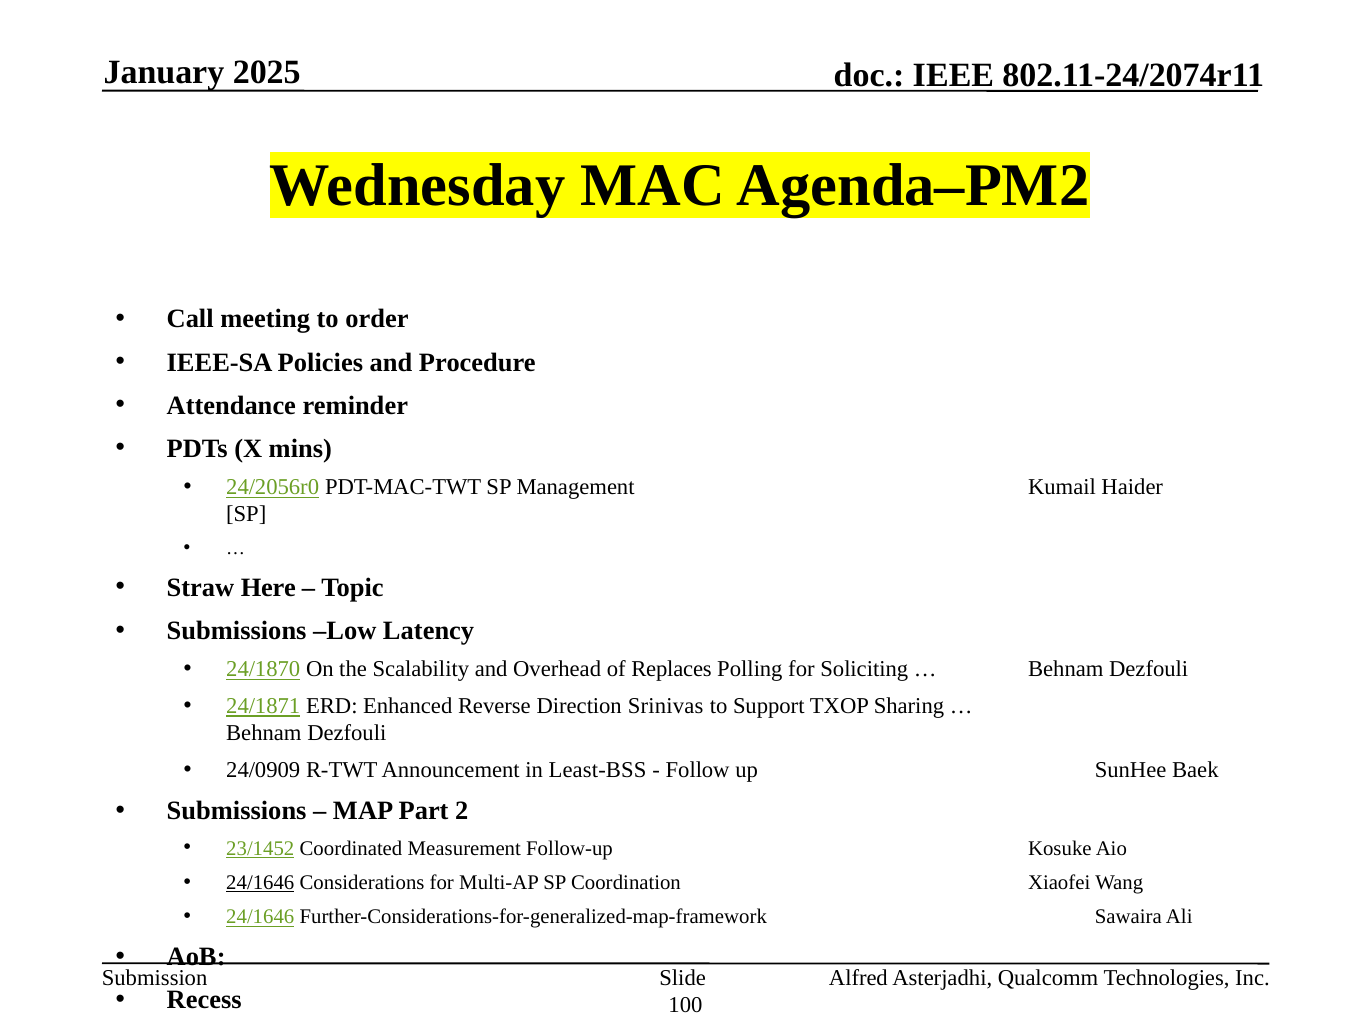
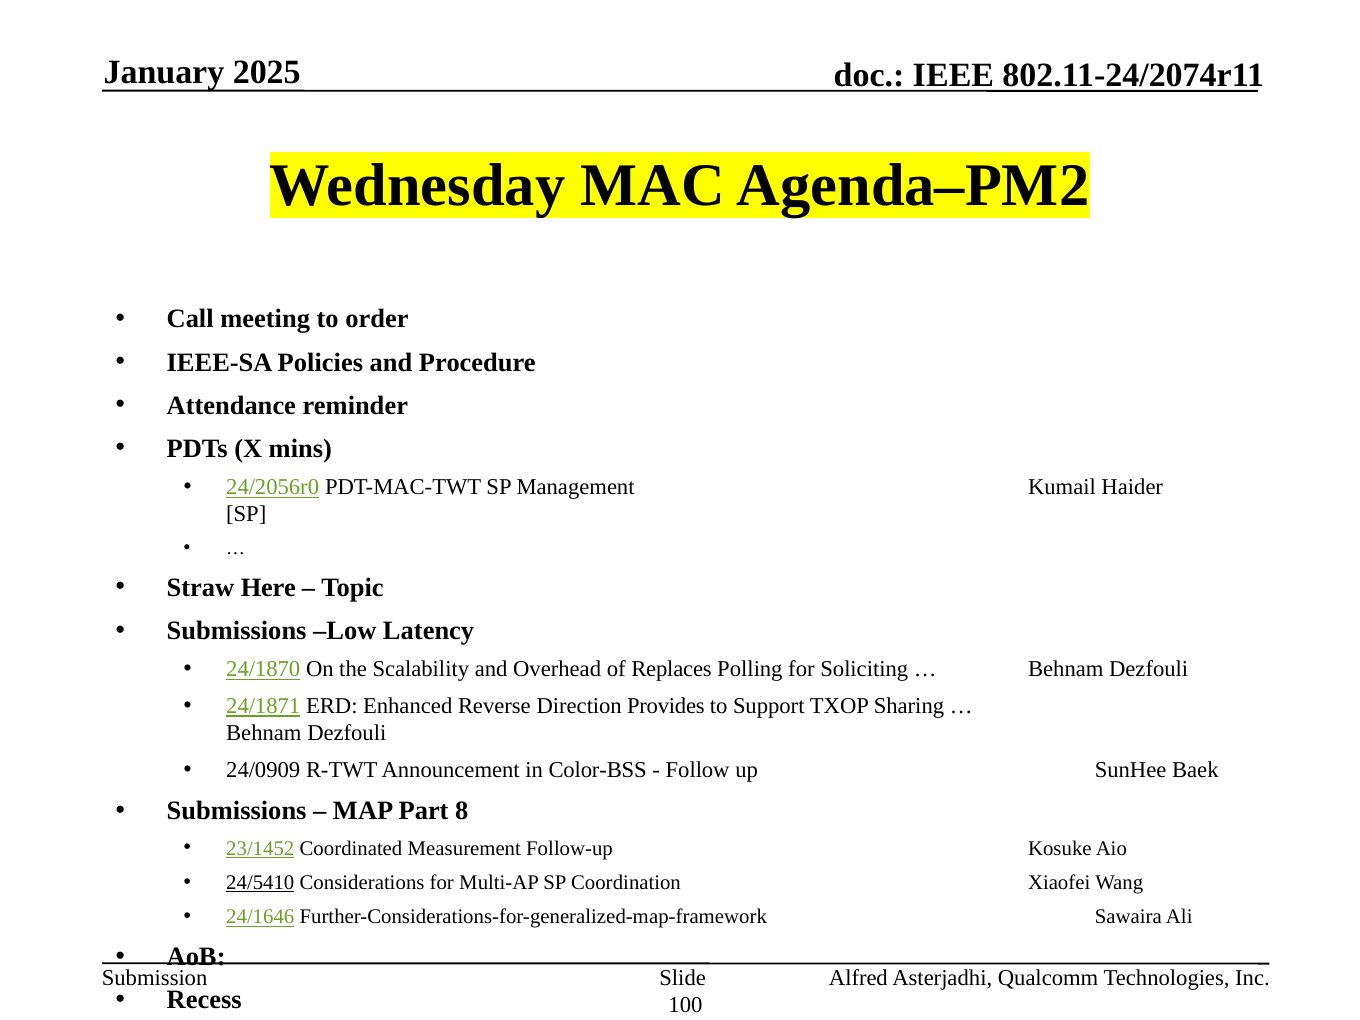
Srinivas: Srinivas -> Provides (666, 706)
Least-BSS: Least-BSS -> Color-BSS (598, 770)
2: 2 -> 8 (462, 811)
24/1646: 24/1646 -> 24/5410 (260, 883)
